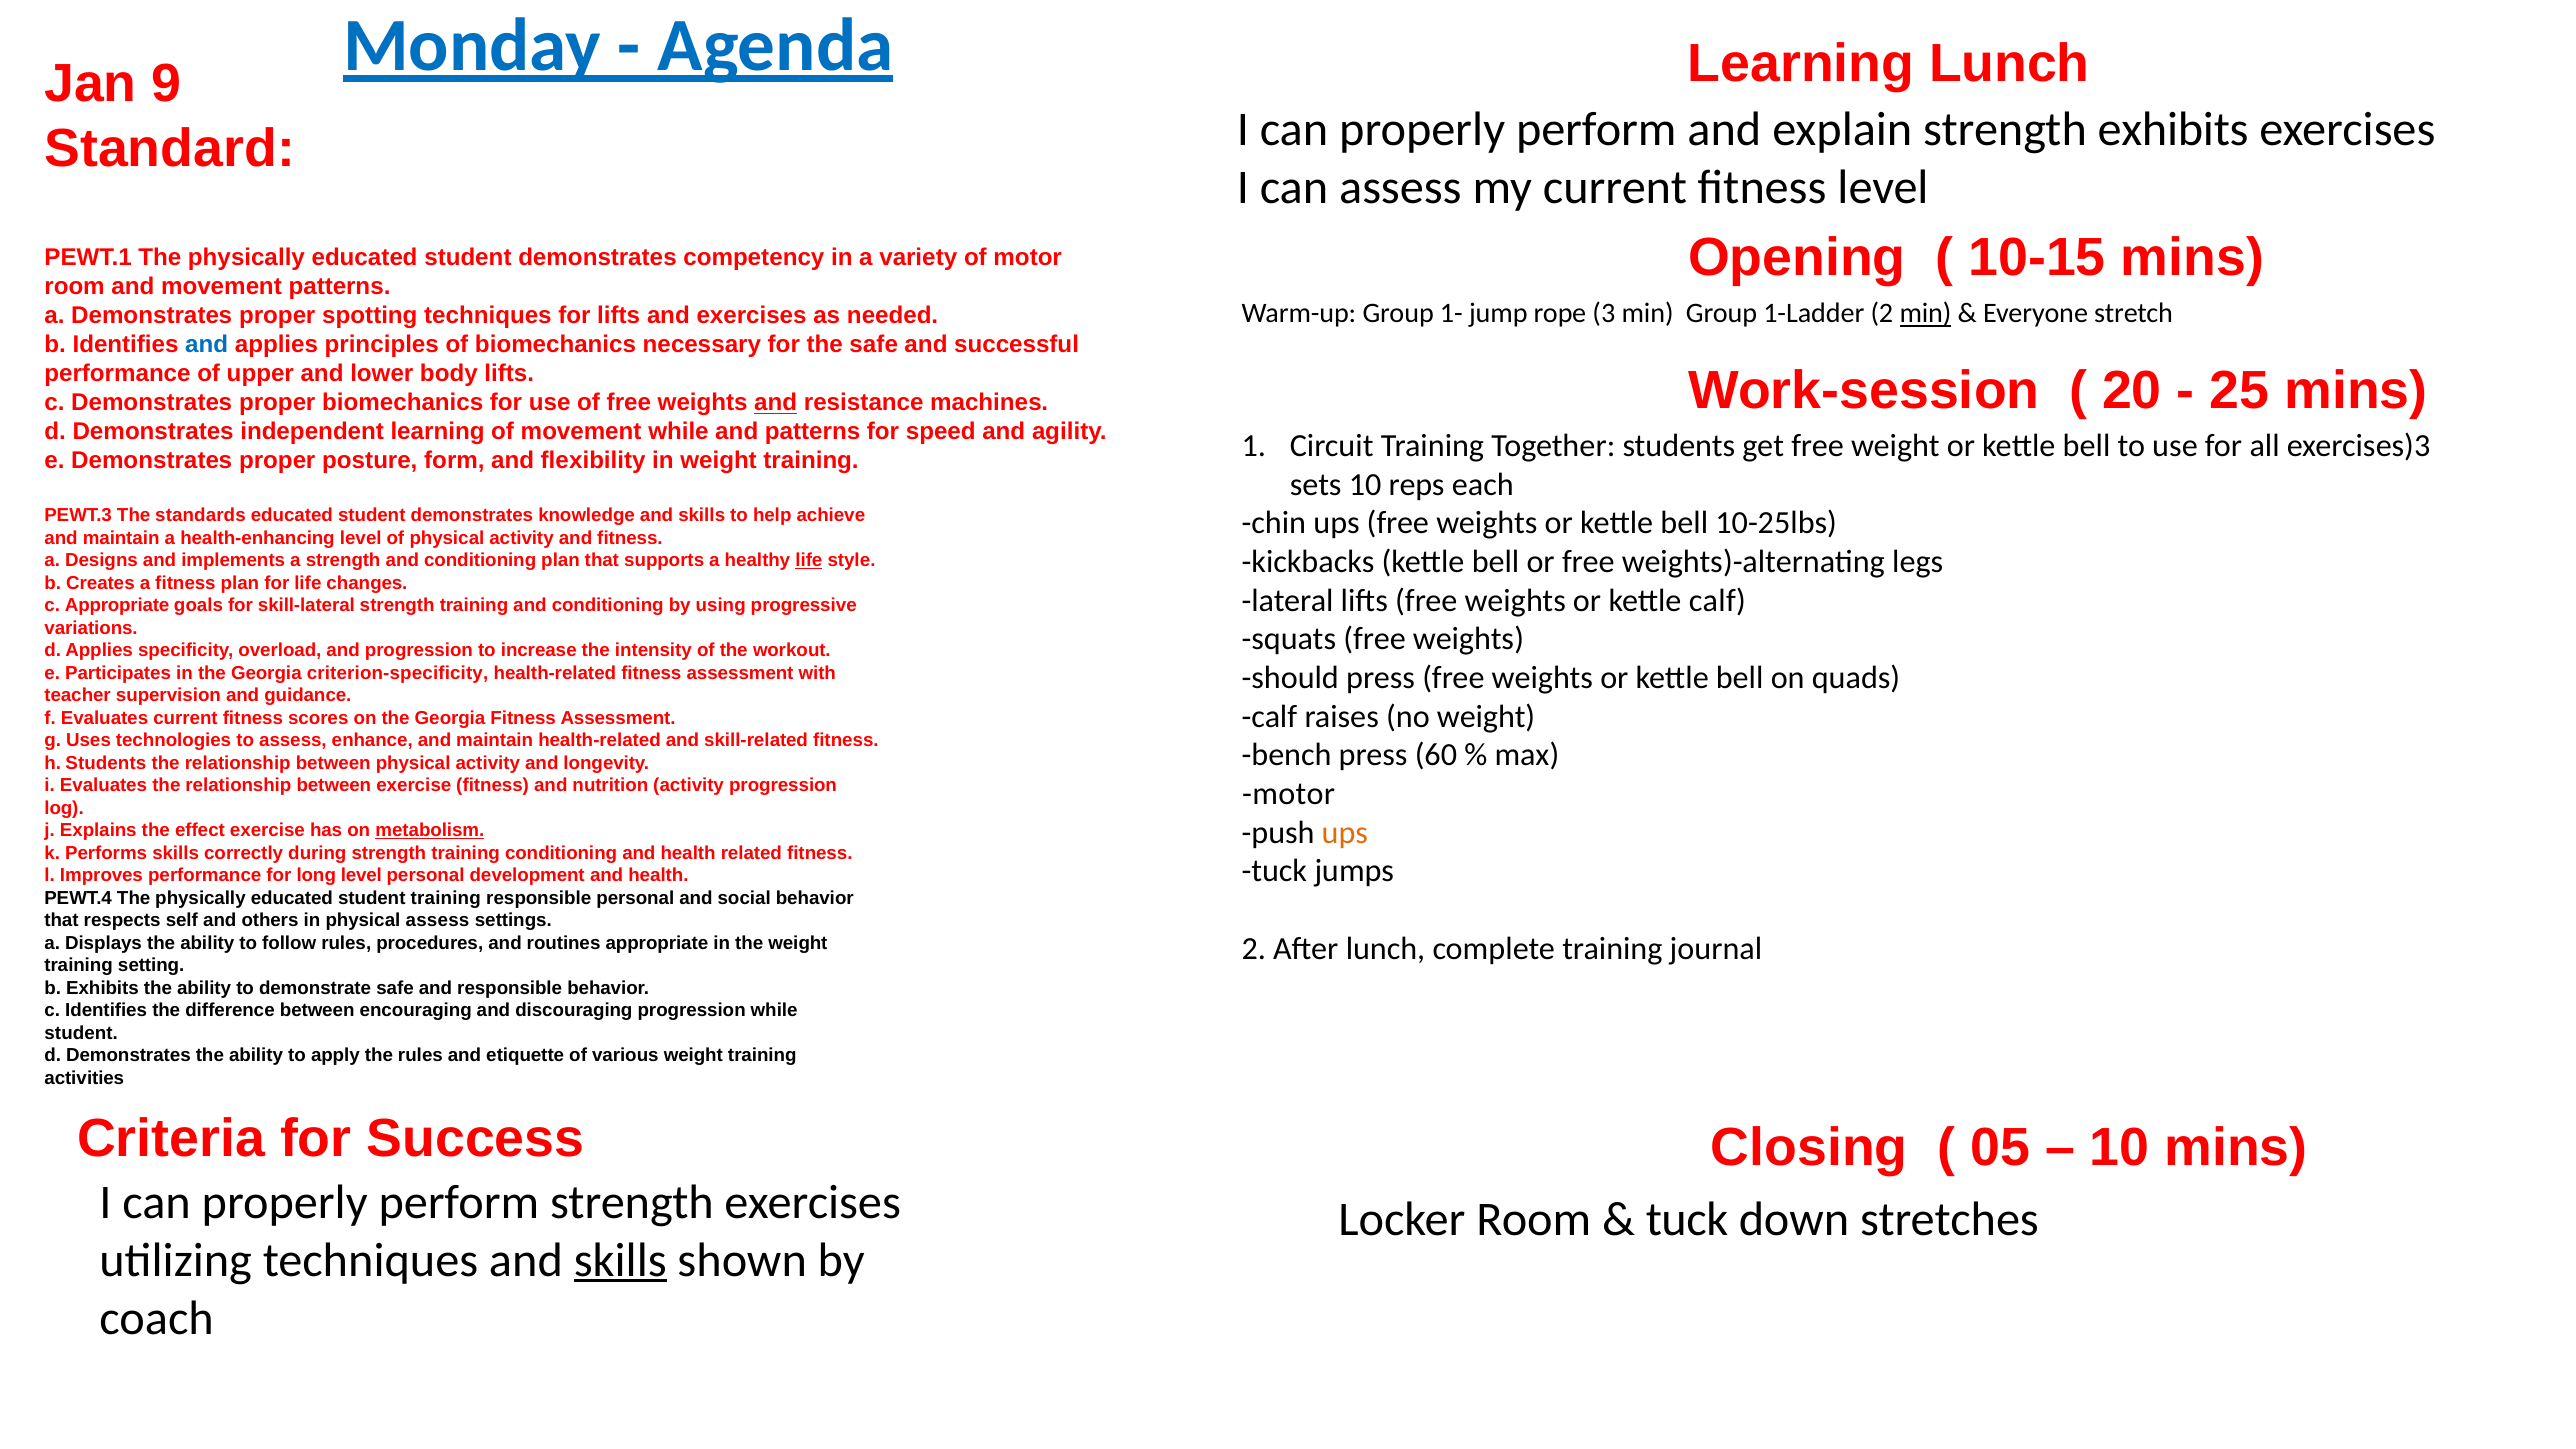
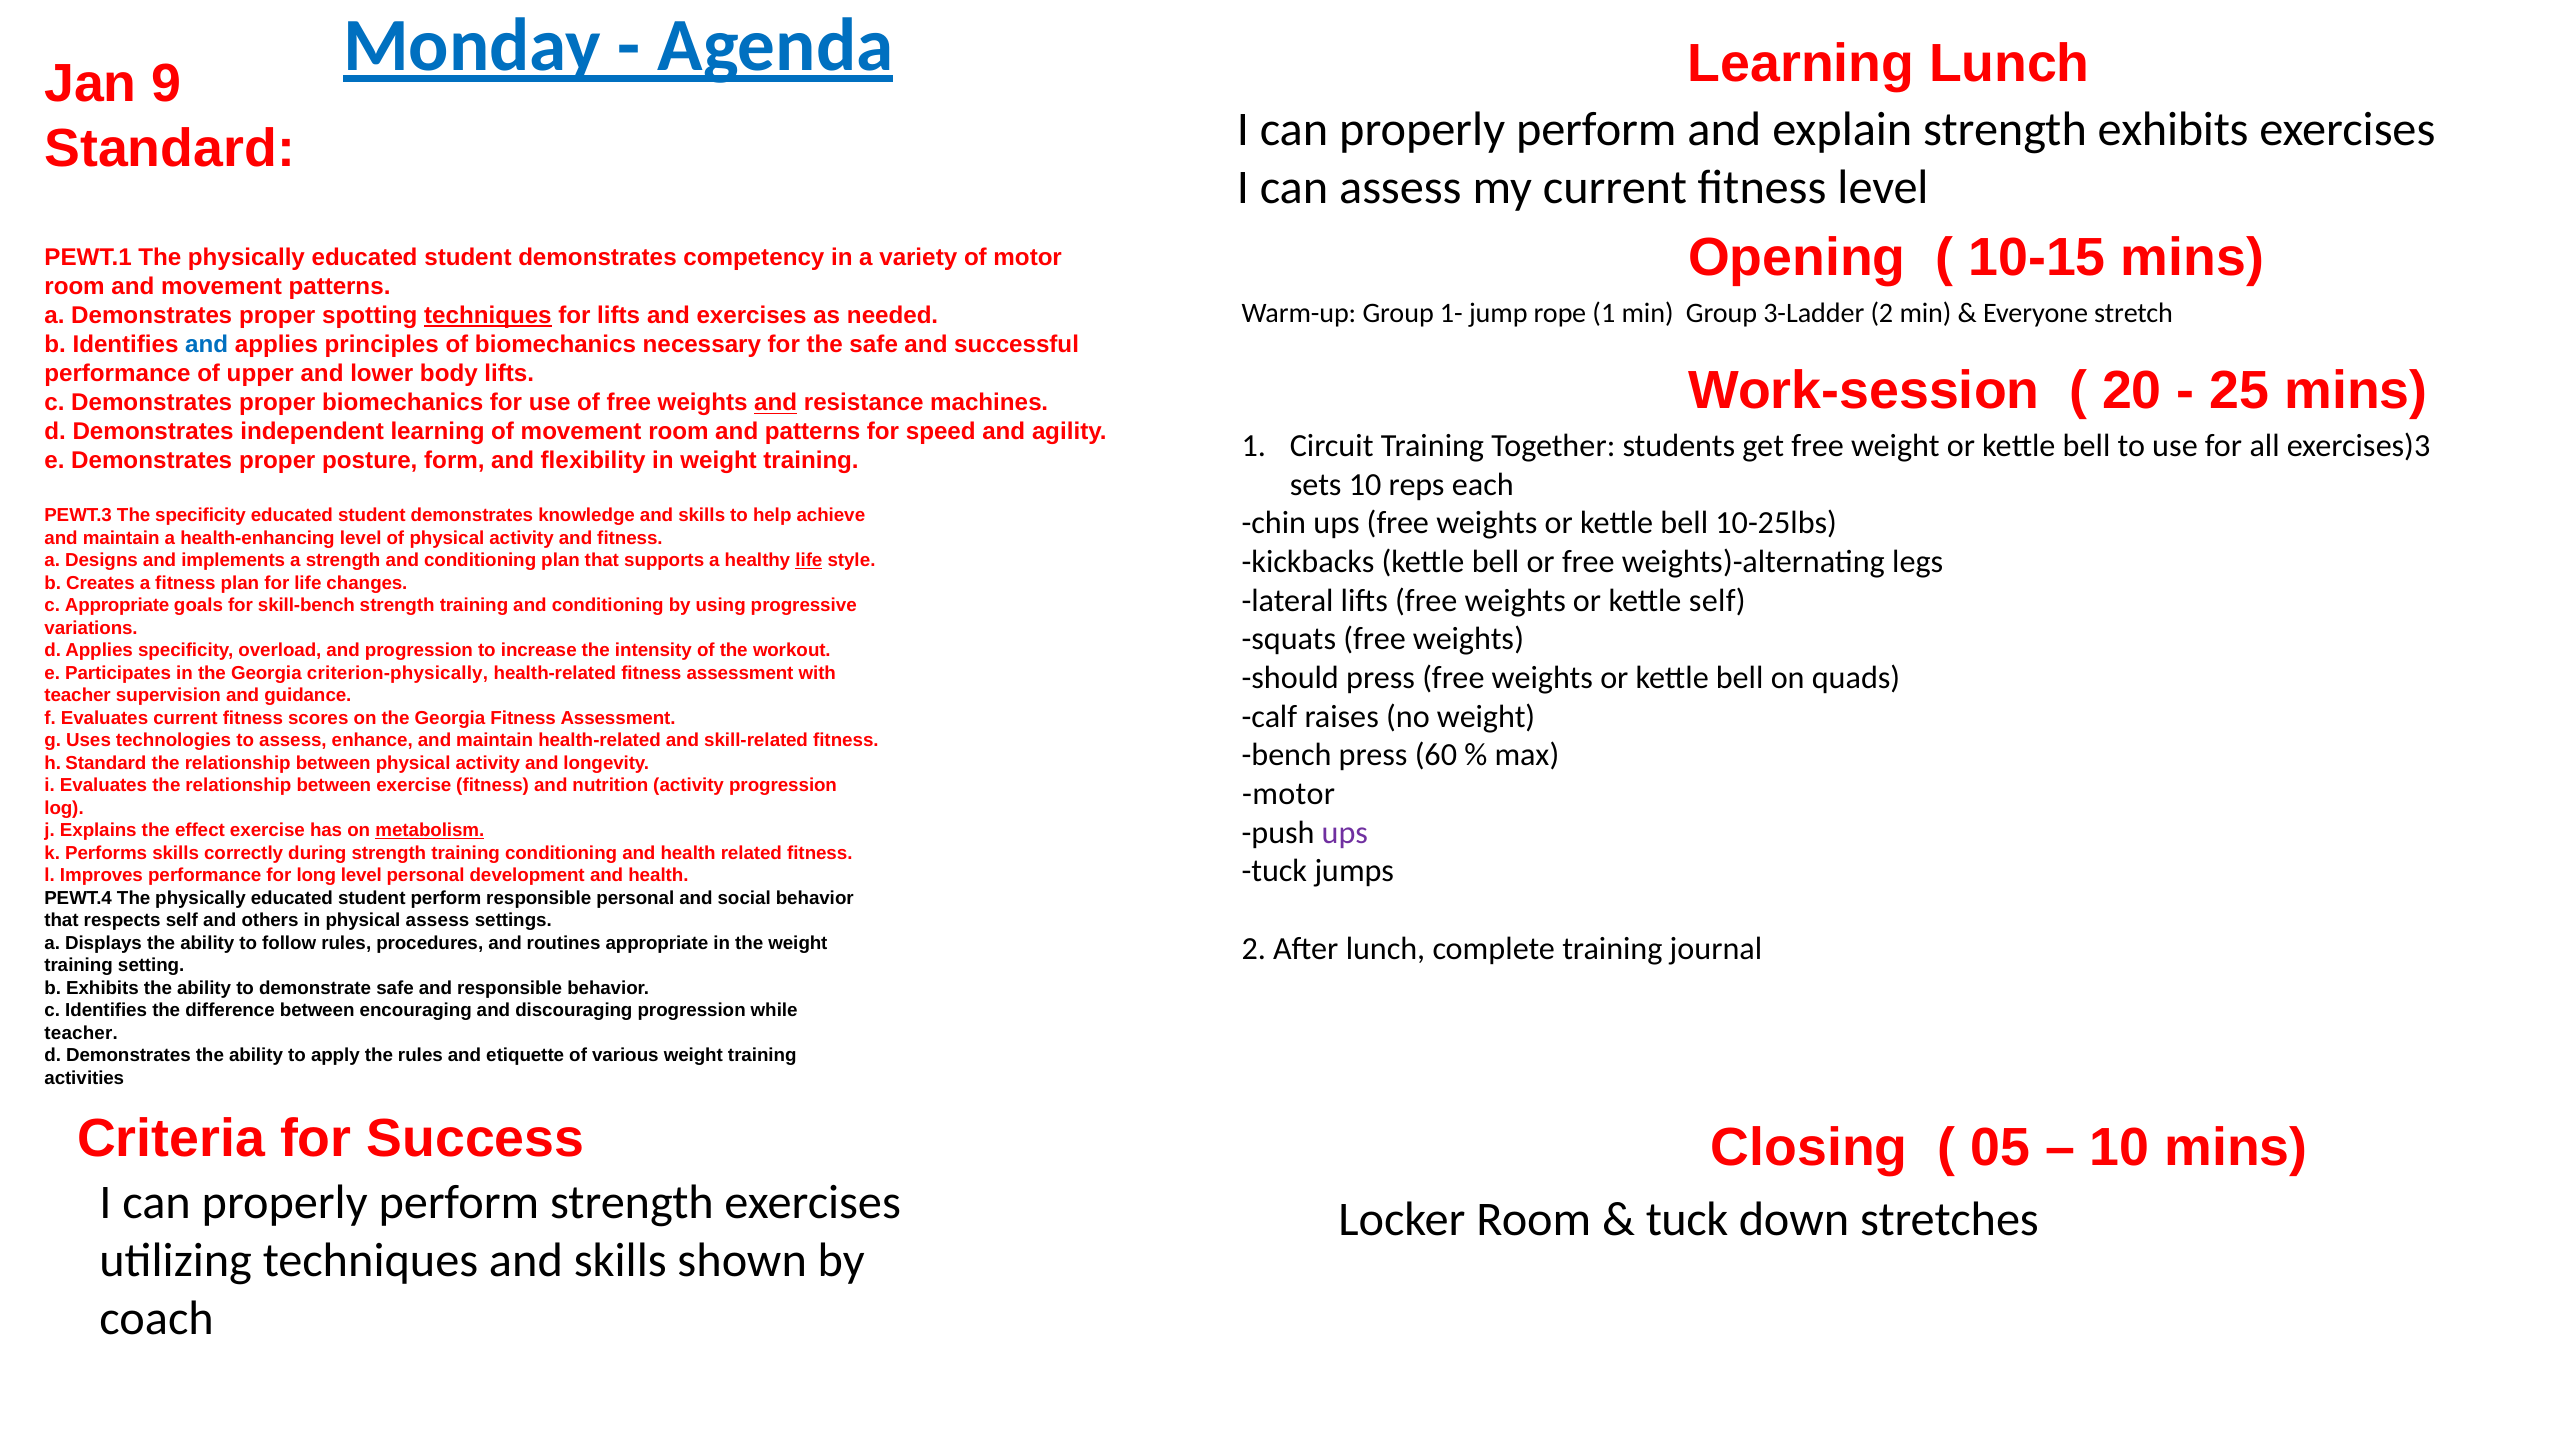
rope 3: 3 -> 1 (1604, 314)
1-Ladder: 1-Ladder -> 3-Ladder (1814, 314)
min underline: present -> none (1925, 314)
techniques underline: none -> present (488, 316)
movement while: while -> room (678, 432)
The standards: standards -> specificity (201, 515)
kettle calf: calf -> self (1717, 601)
skill-lateral: skill-lateral -> skill-bench (306, 605)
criterion-specificity: criterion-specificity -> criterion-physically (398, 673)
h Students: Students -> Standard (106, 763)
ups colour: orange -> purple (1345, 832)
student training: training -> perform (446, 898)
student: student -> teacher (81, 1033)
skills underline: present -> none (620, 1260)
